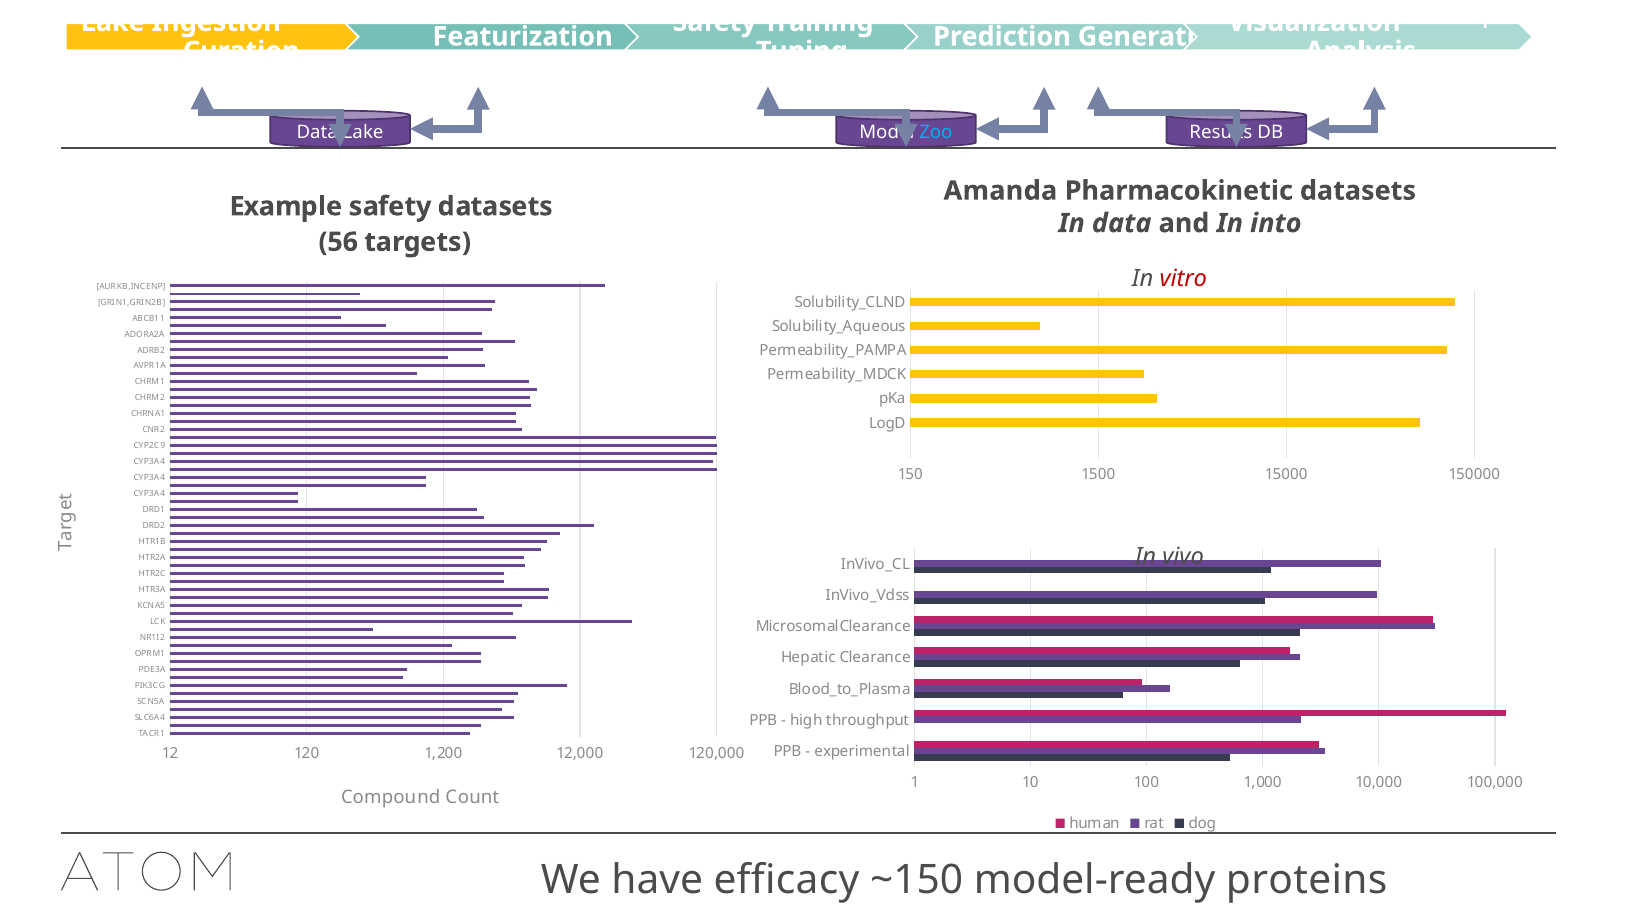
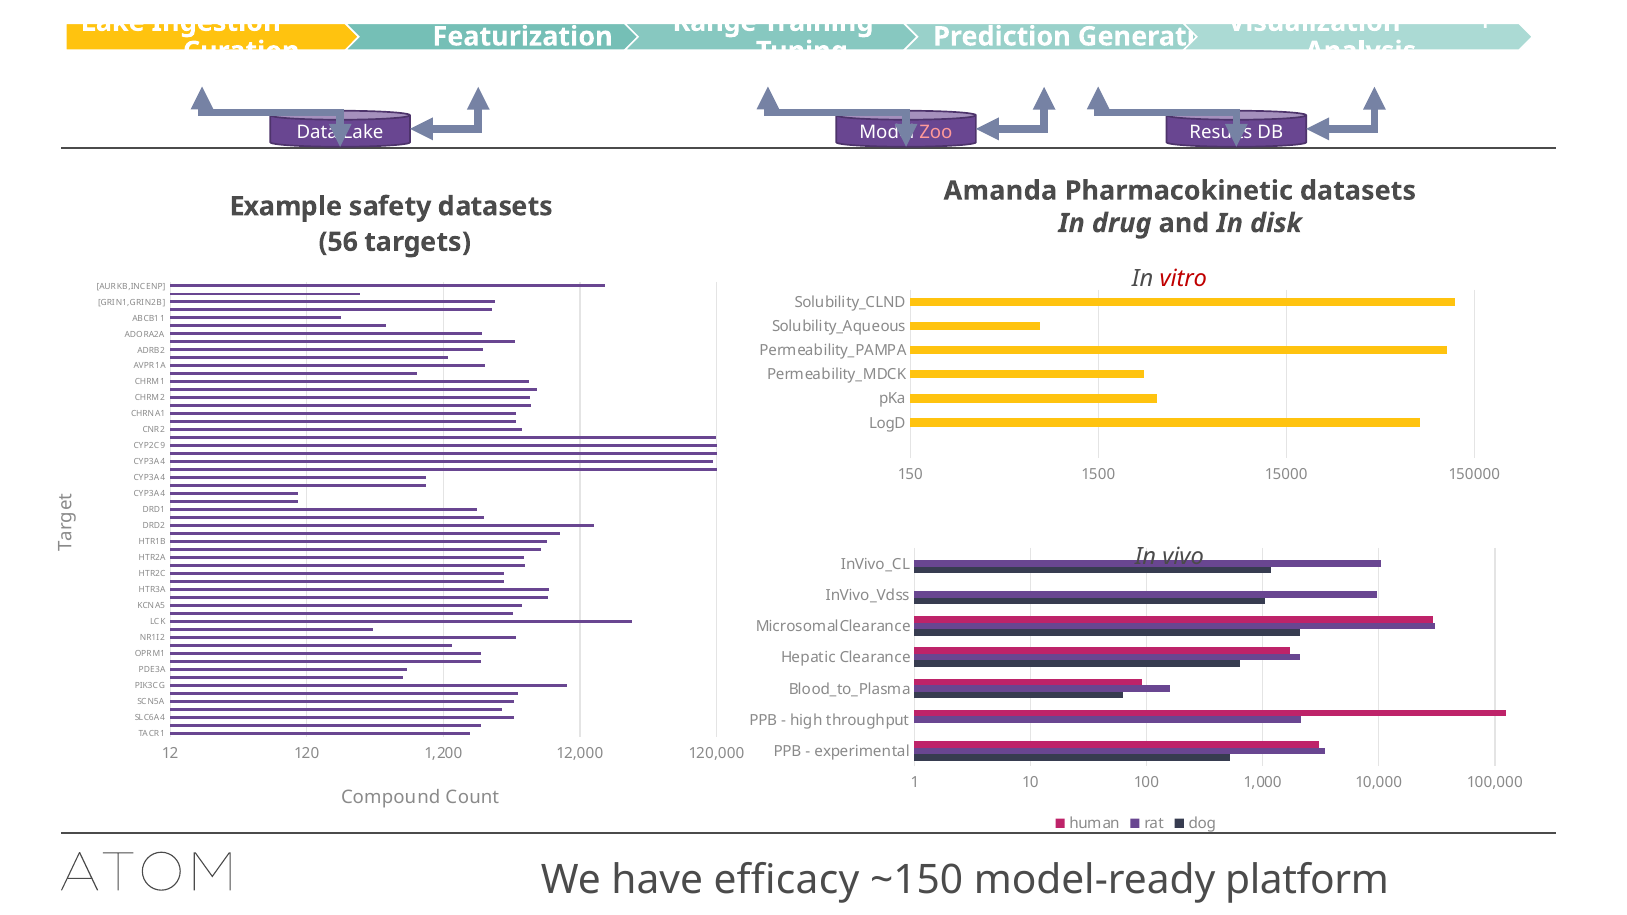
Safety: Safety -> Range (715, 22)
Zoo colour: light blue -> pink (936, 132)
In data: data -> drug (1122, 223)
into: into -> disk (1276, 223)
proteins: proteins -> platform (1307, 880)
